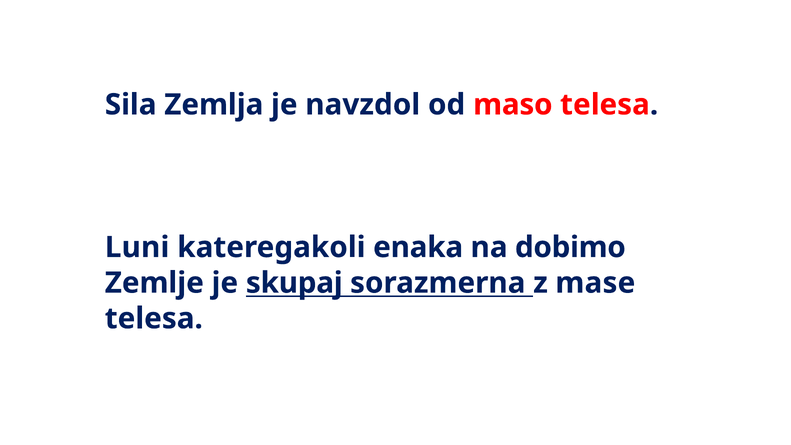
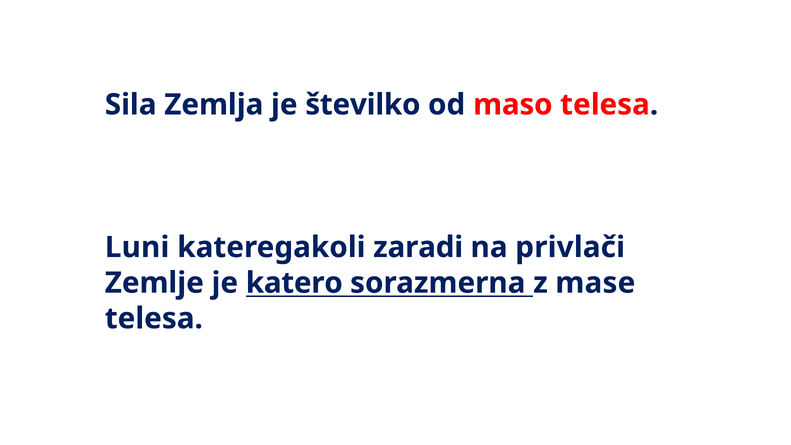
navzdol: navzdol -> številko (363, 105)
enaka: enaka -> zaradi (418, 247)
dobimo: dobimo -> privlači (570, 247)
skupaj: skupaj -> katero (294, 283)
